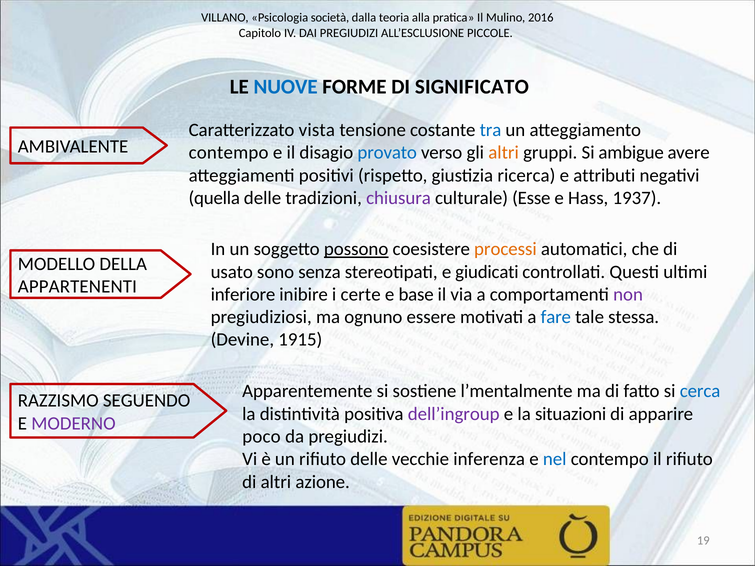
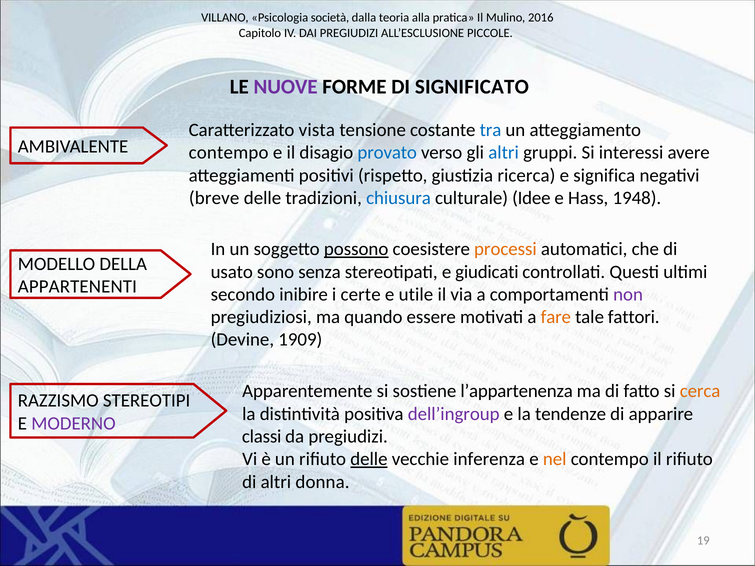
NUOVE colour: blue -> purple (286, 87)
altri colour: orange -> blue (504, 153)
ambigue: ambigue -> interessi (631, 153)
attributi: attributi -> significa (604, 175)
quella: quella -> breve (214, 198)
chiusura colour: purple -> blue (398, 198)
Esse: Esse -> Idee (531, 198)
1937: 1937 -> 1948 (637, 198)
inferiore: inferiore -> secondo (243, 295)
base: base -> utile (416, 295)
ognuno: ognuno -> quando (373, 317)
fare colour: blue -> orange (556, 317)
stessa: stessa -> fattori (634, 317)
1915: 1915 -> 1909 (300, 340)
l’mentalmente: l’mentalmente -> l’appartenenza (517, 391)
cerca colour: blue -> orange (700, 391)
SEGUENDO: SEGUENDO -> STEREOTIPI (147, 401)
situazioni: situazioni -> tendenze (571, 414)
poco: poco -> classi (262, 437)
delle underline: none -> present (369, 459)
nel colour: blue -> orange (555, 459)
azione: azione -> donna (323, 482)
